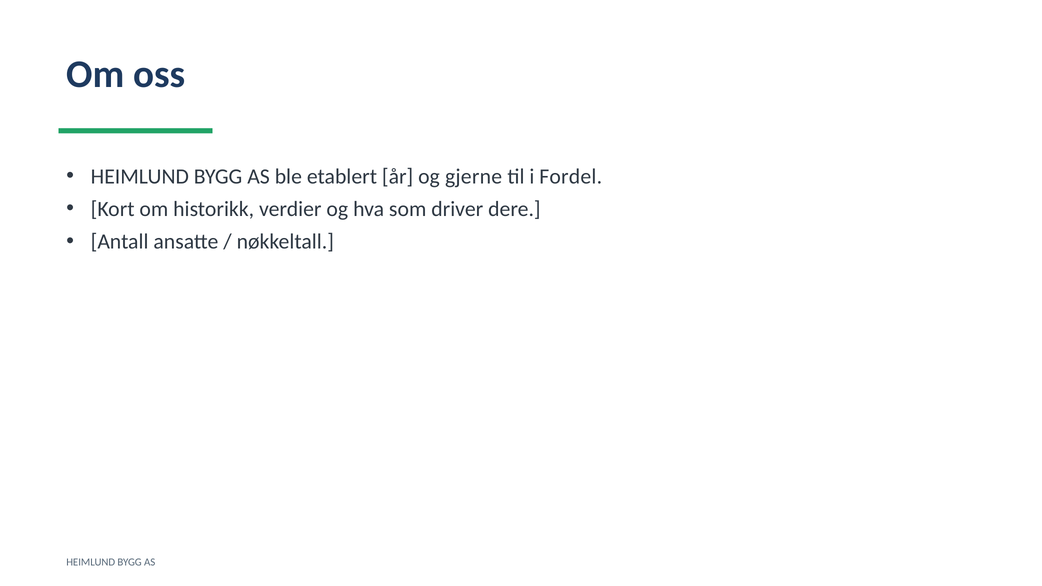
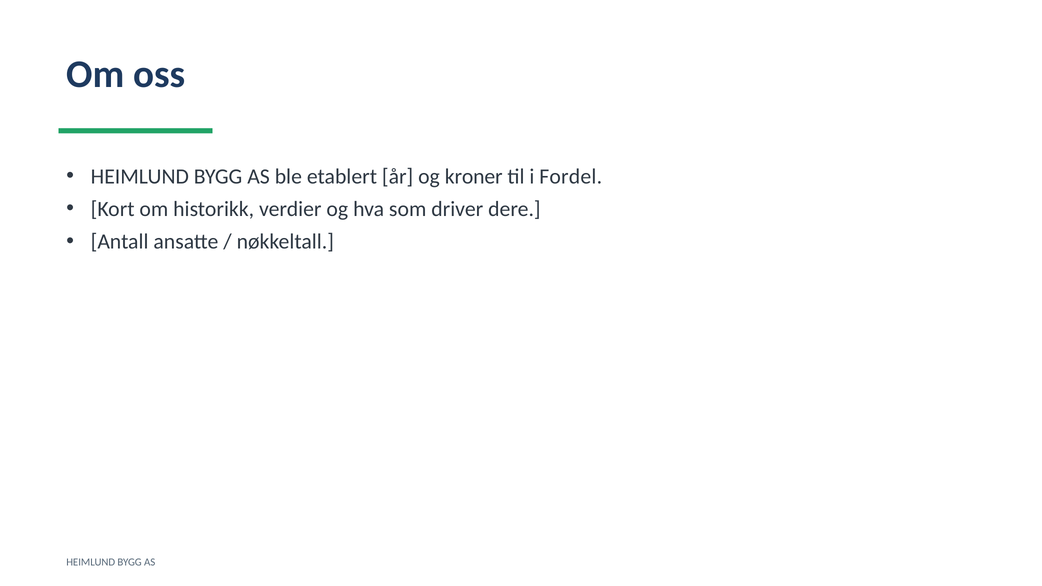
gjerne: gjerne -> kroner (474, 176)
